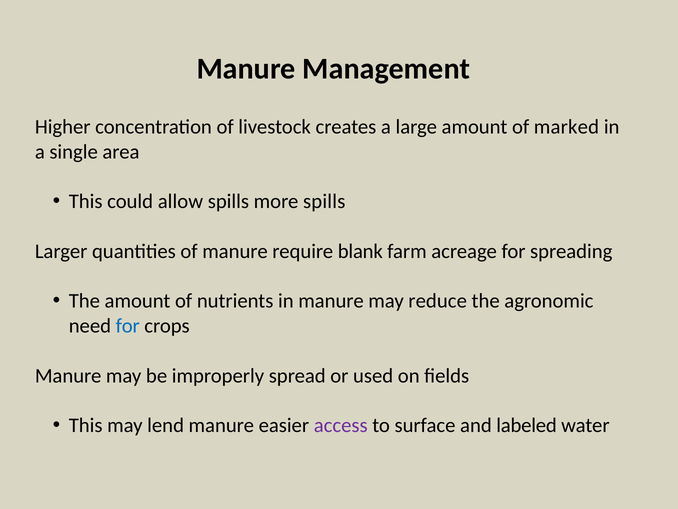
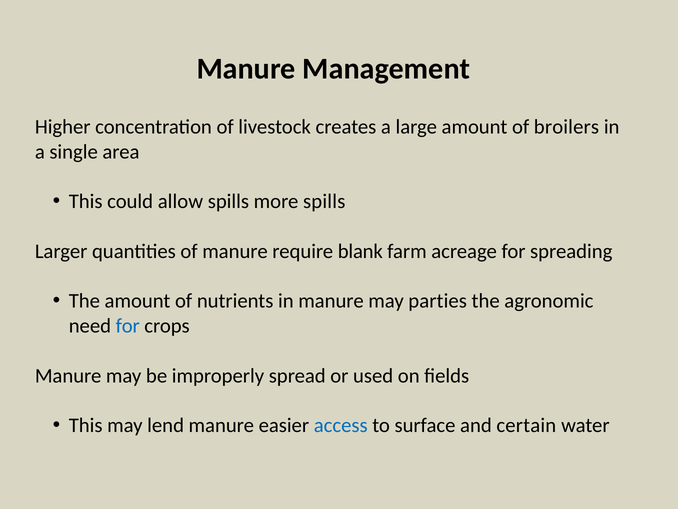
marked: marked -> broilers (566, 127)
reduce: reduce -> parties (438, 301)
access colour: purple -> blue (341, 425)
labeled: labeled -> certain (526, 425)
